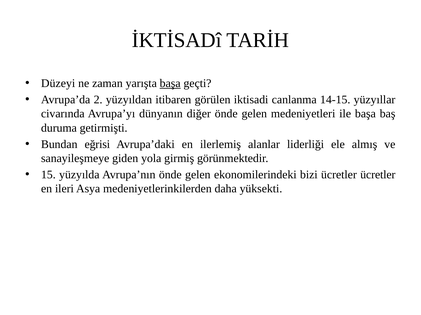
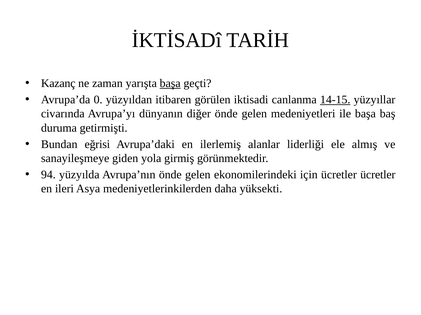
Düzeyi: Düzeyi -> Kazanç (58, 84)
2: 2 -> 0 (98, 100)
14-15 underline: none -> present (335, 100)
15: 15 -> 94 (48, 175)
bizi: bizi -> için (309, 175)
